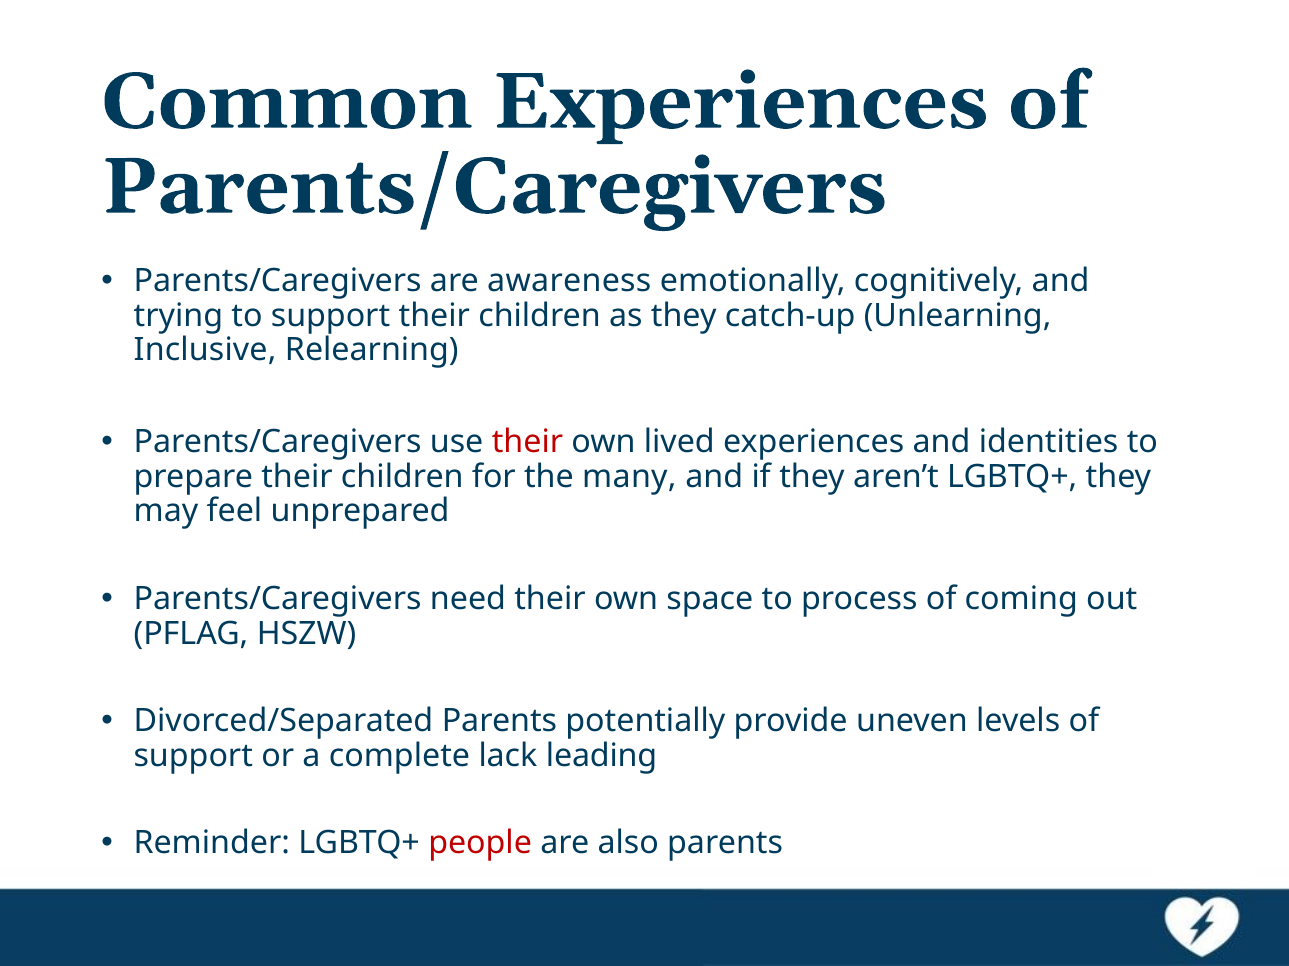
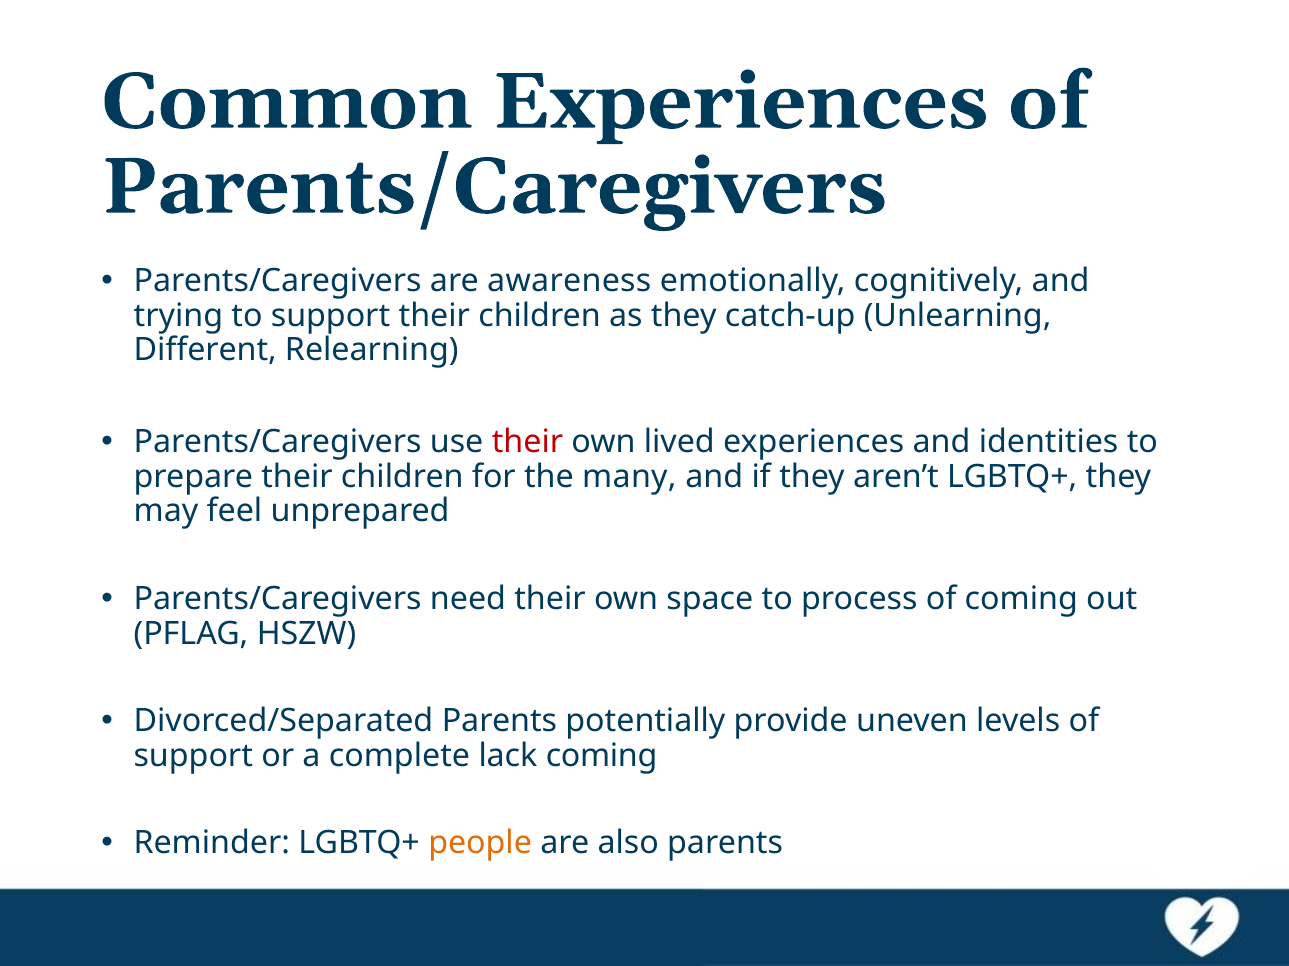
Inclusive: Inclusive -> Different (205, 351)
lack leading: leading -> coming (602, 756)
people colour: red -> orange (480, 844)
